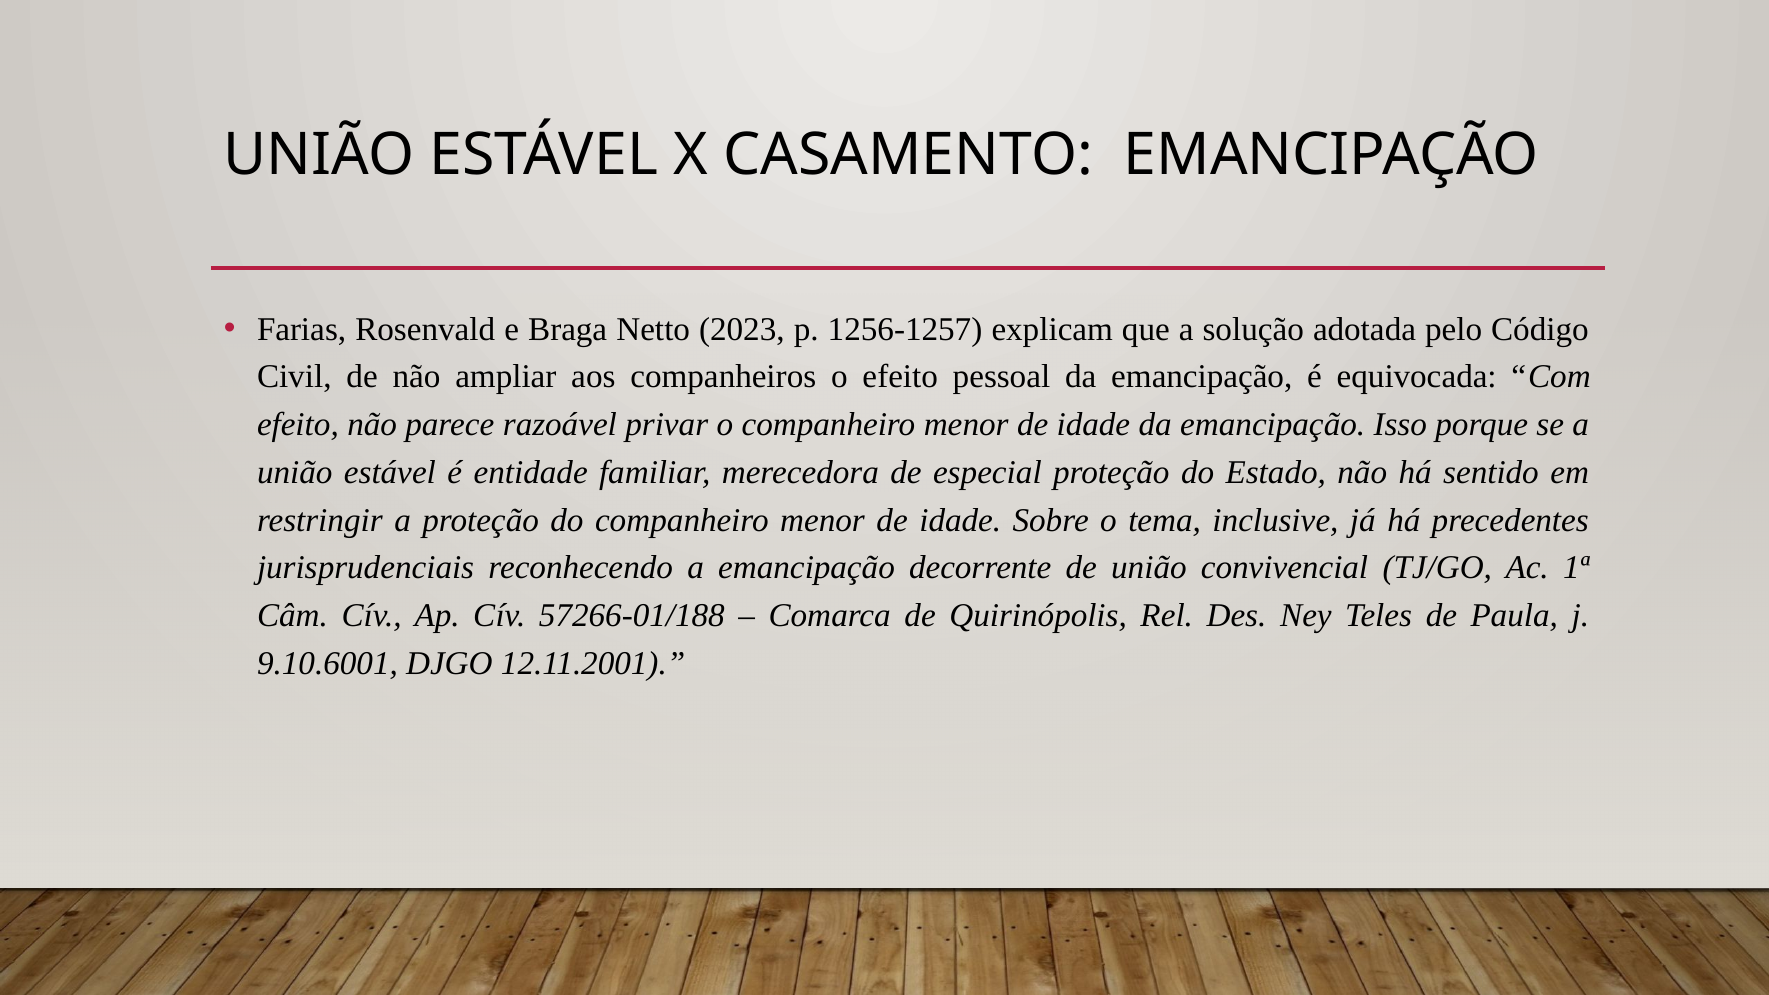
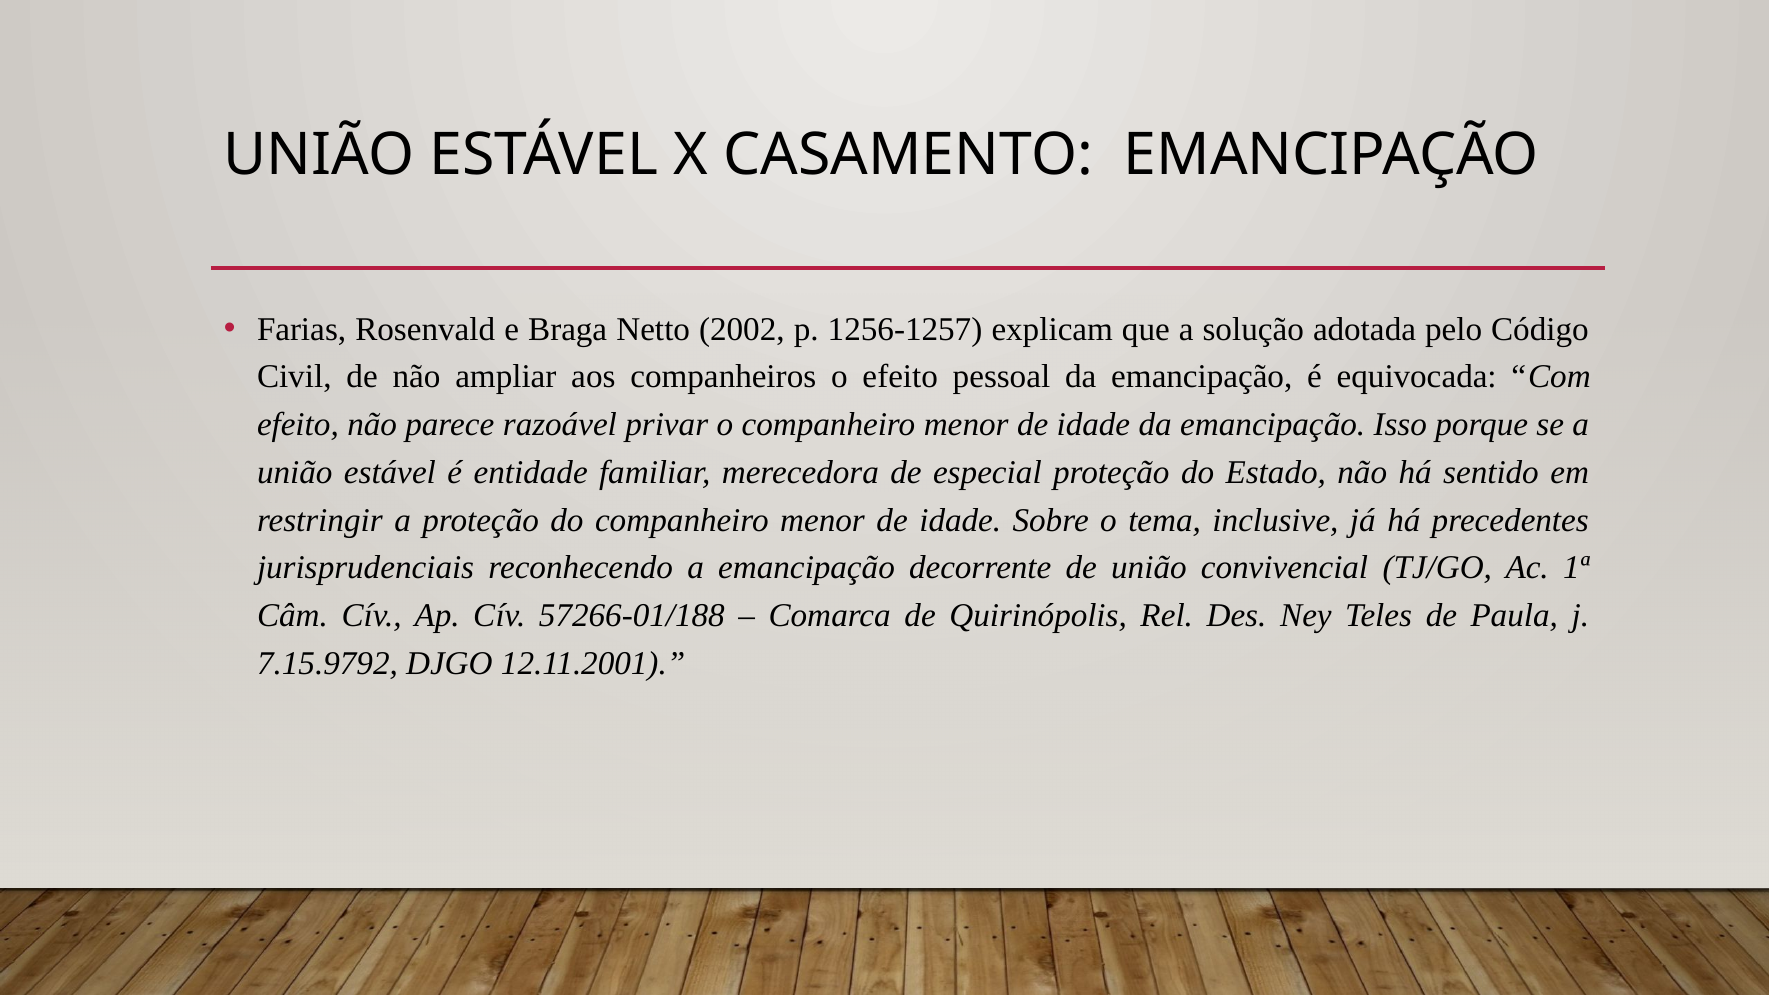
2023: 2023 -> 2002 (742, 329)
9.10.6001: 9.10.6001 -> 7.15.9792 (327, 663)
